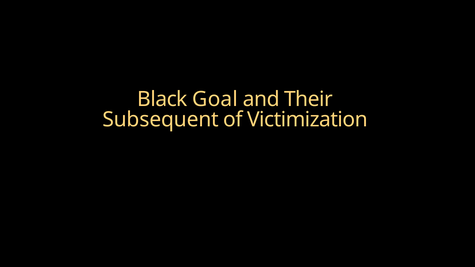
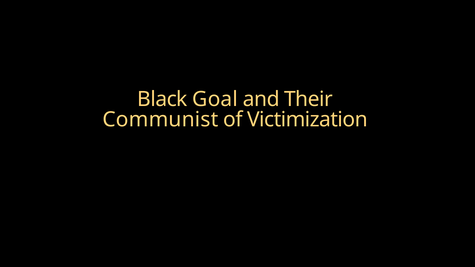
Subsequent: Subsequent -> Communist (160, 119)
